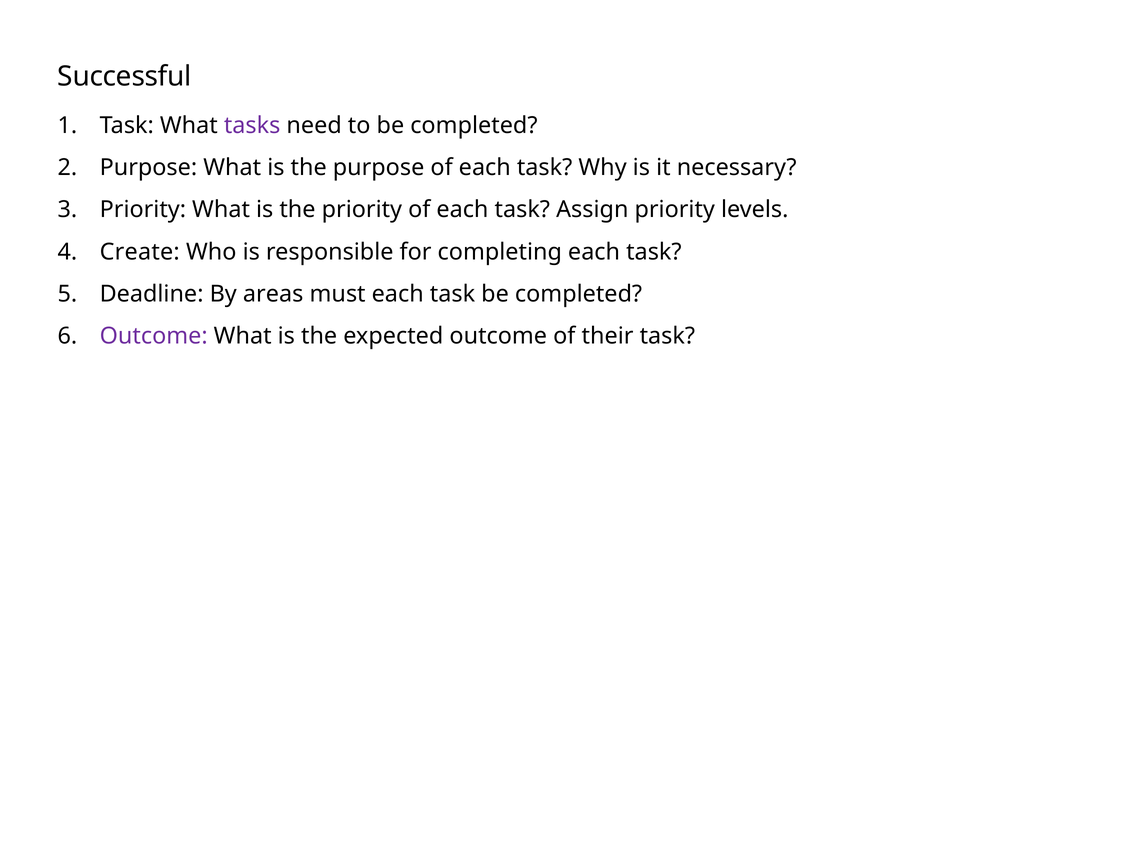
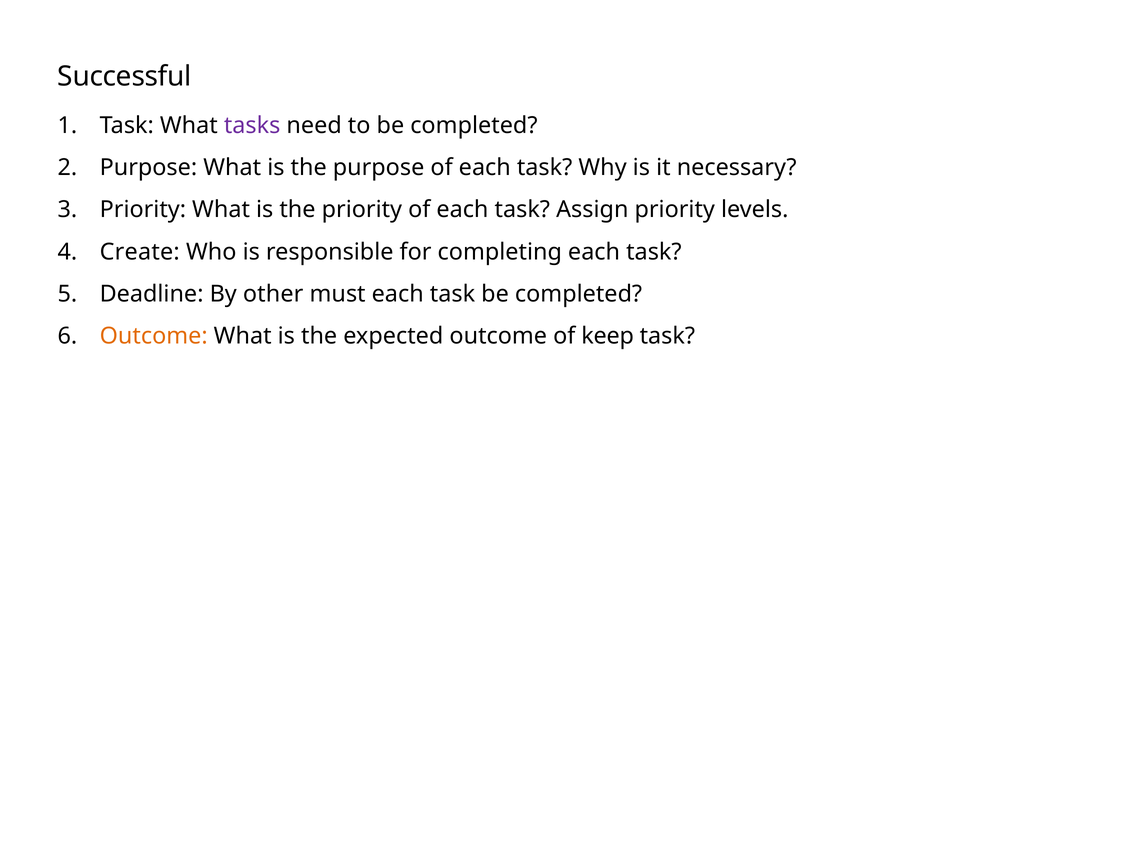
areas: areas -> other (273, 294)
Outcome colour: purple -> orange (154, 336)
their: their -> keep (608, 336)
